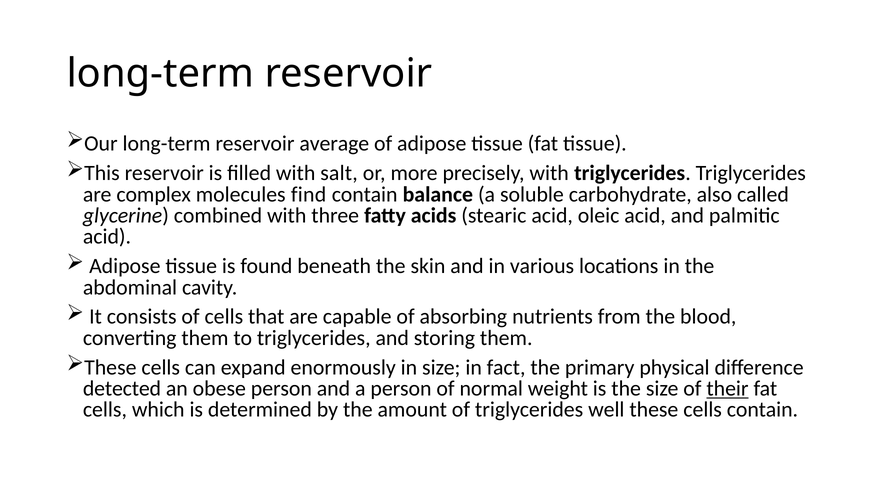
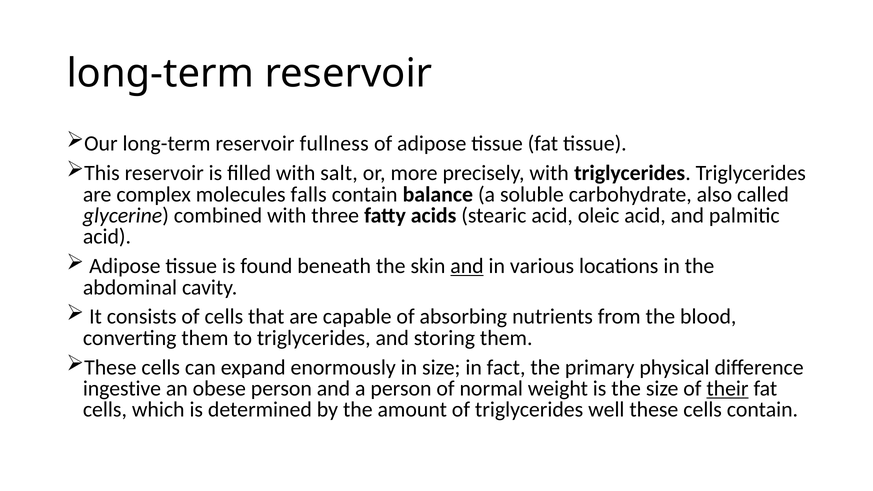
average: average -> fullness (334, 144)
find: find -> falls (309, 194)
and underline: none -> present (467, 266)
detected: detected -> ingestive (122, 389)
